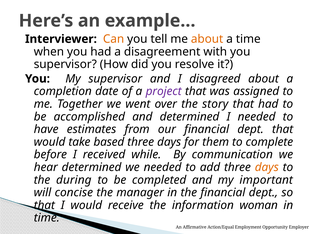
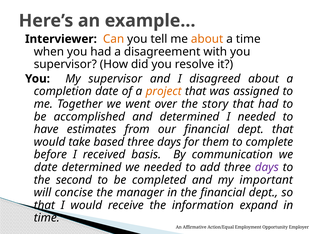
project colour: purple -> orange (164, 91)
while: while -> basis (146, 155)
hear: hear -> date (46, 167)
days colour: orange -> purple (267, 167)
during: during -> second (74, 180)
woman: woman -> expand (259, 205)
